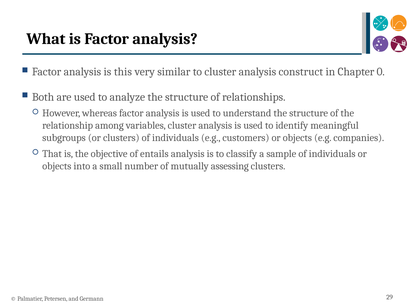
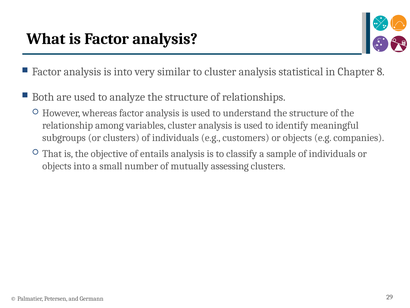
is this: this -> into (123, 72)
construct: construct -> statistical (301, 72)
0: 0 -> 8 (381, 72)
